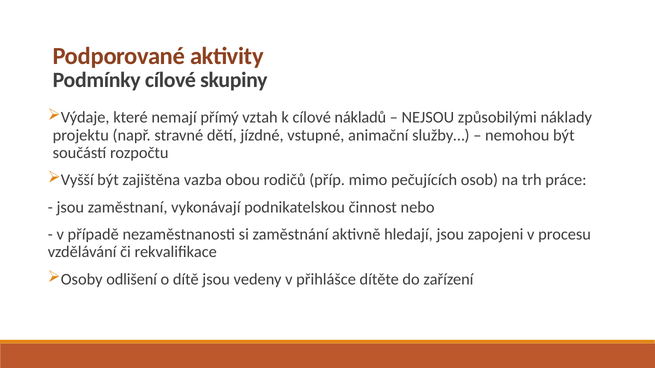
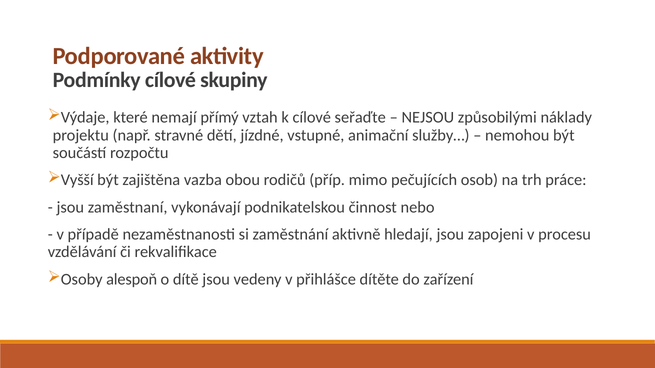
nákladů: nákladů -> seřaďte (360, 118)
odlišení: odlišení -> alespoň (132, 280)
